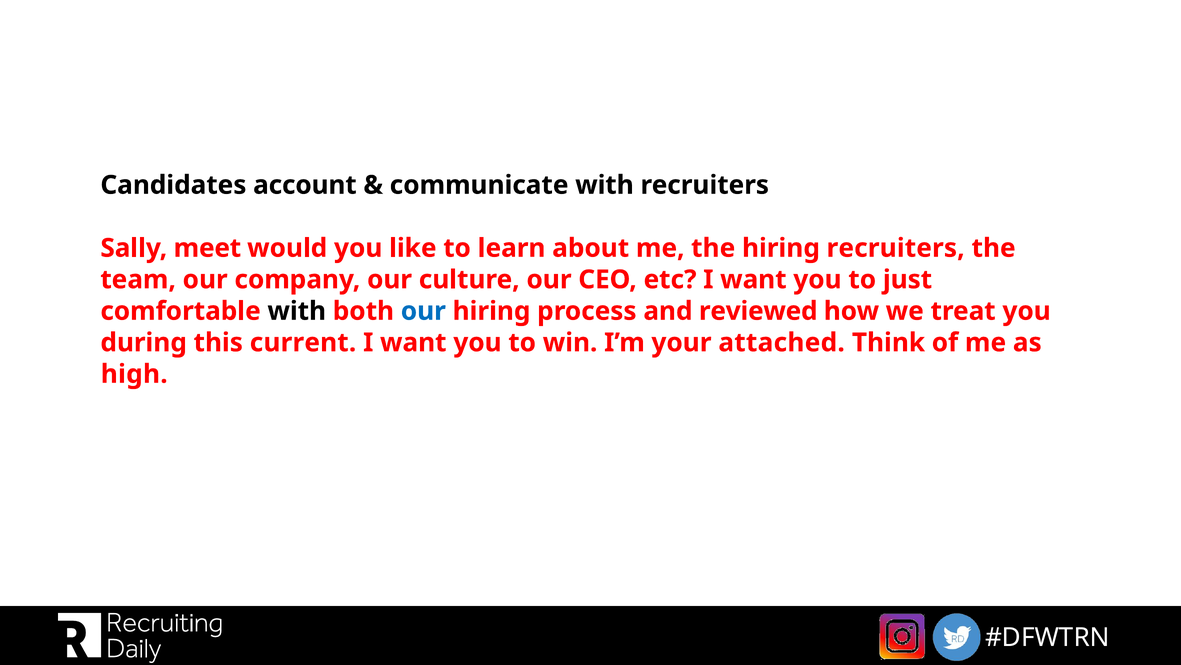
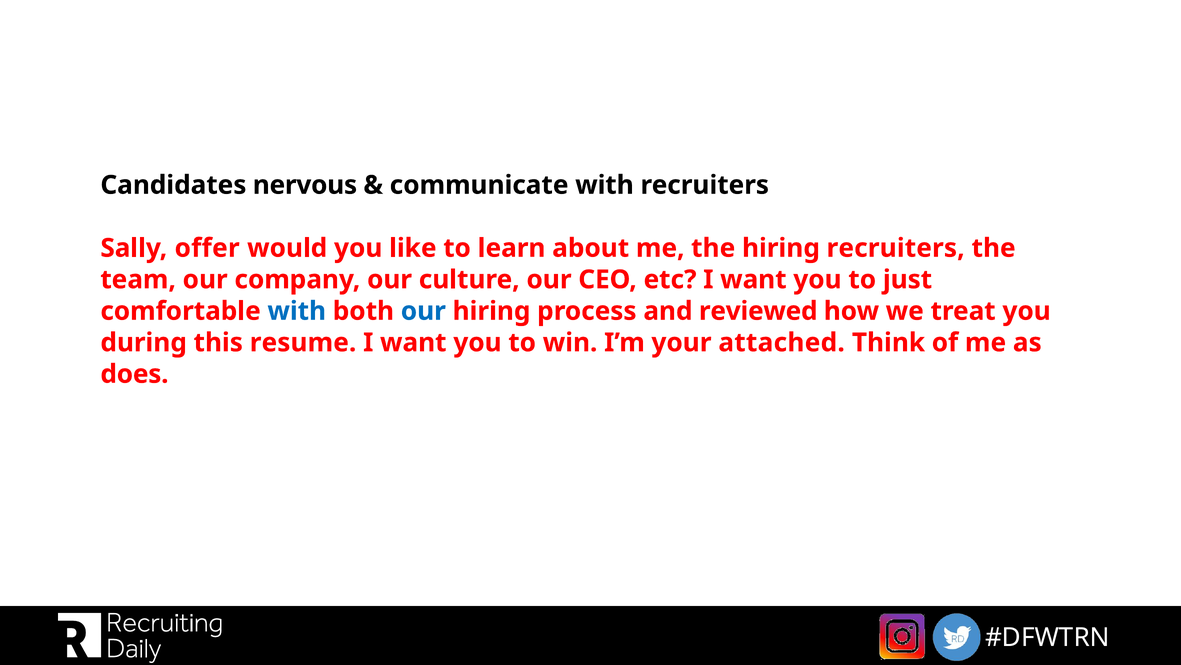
account: account -> nervous (305, 185)
meet: meet -> offer (207, 248)
with colour: black -> blue (297, 311)
current: current -> resume (303, 342)
high: high -> does (134, 374)
